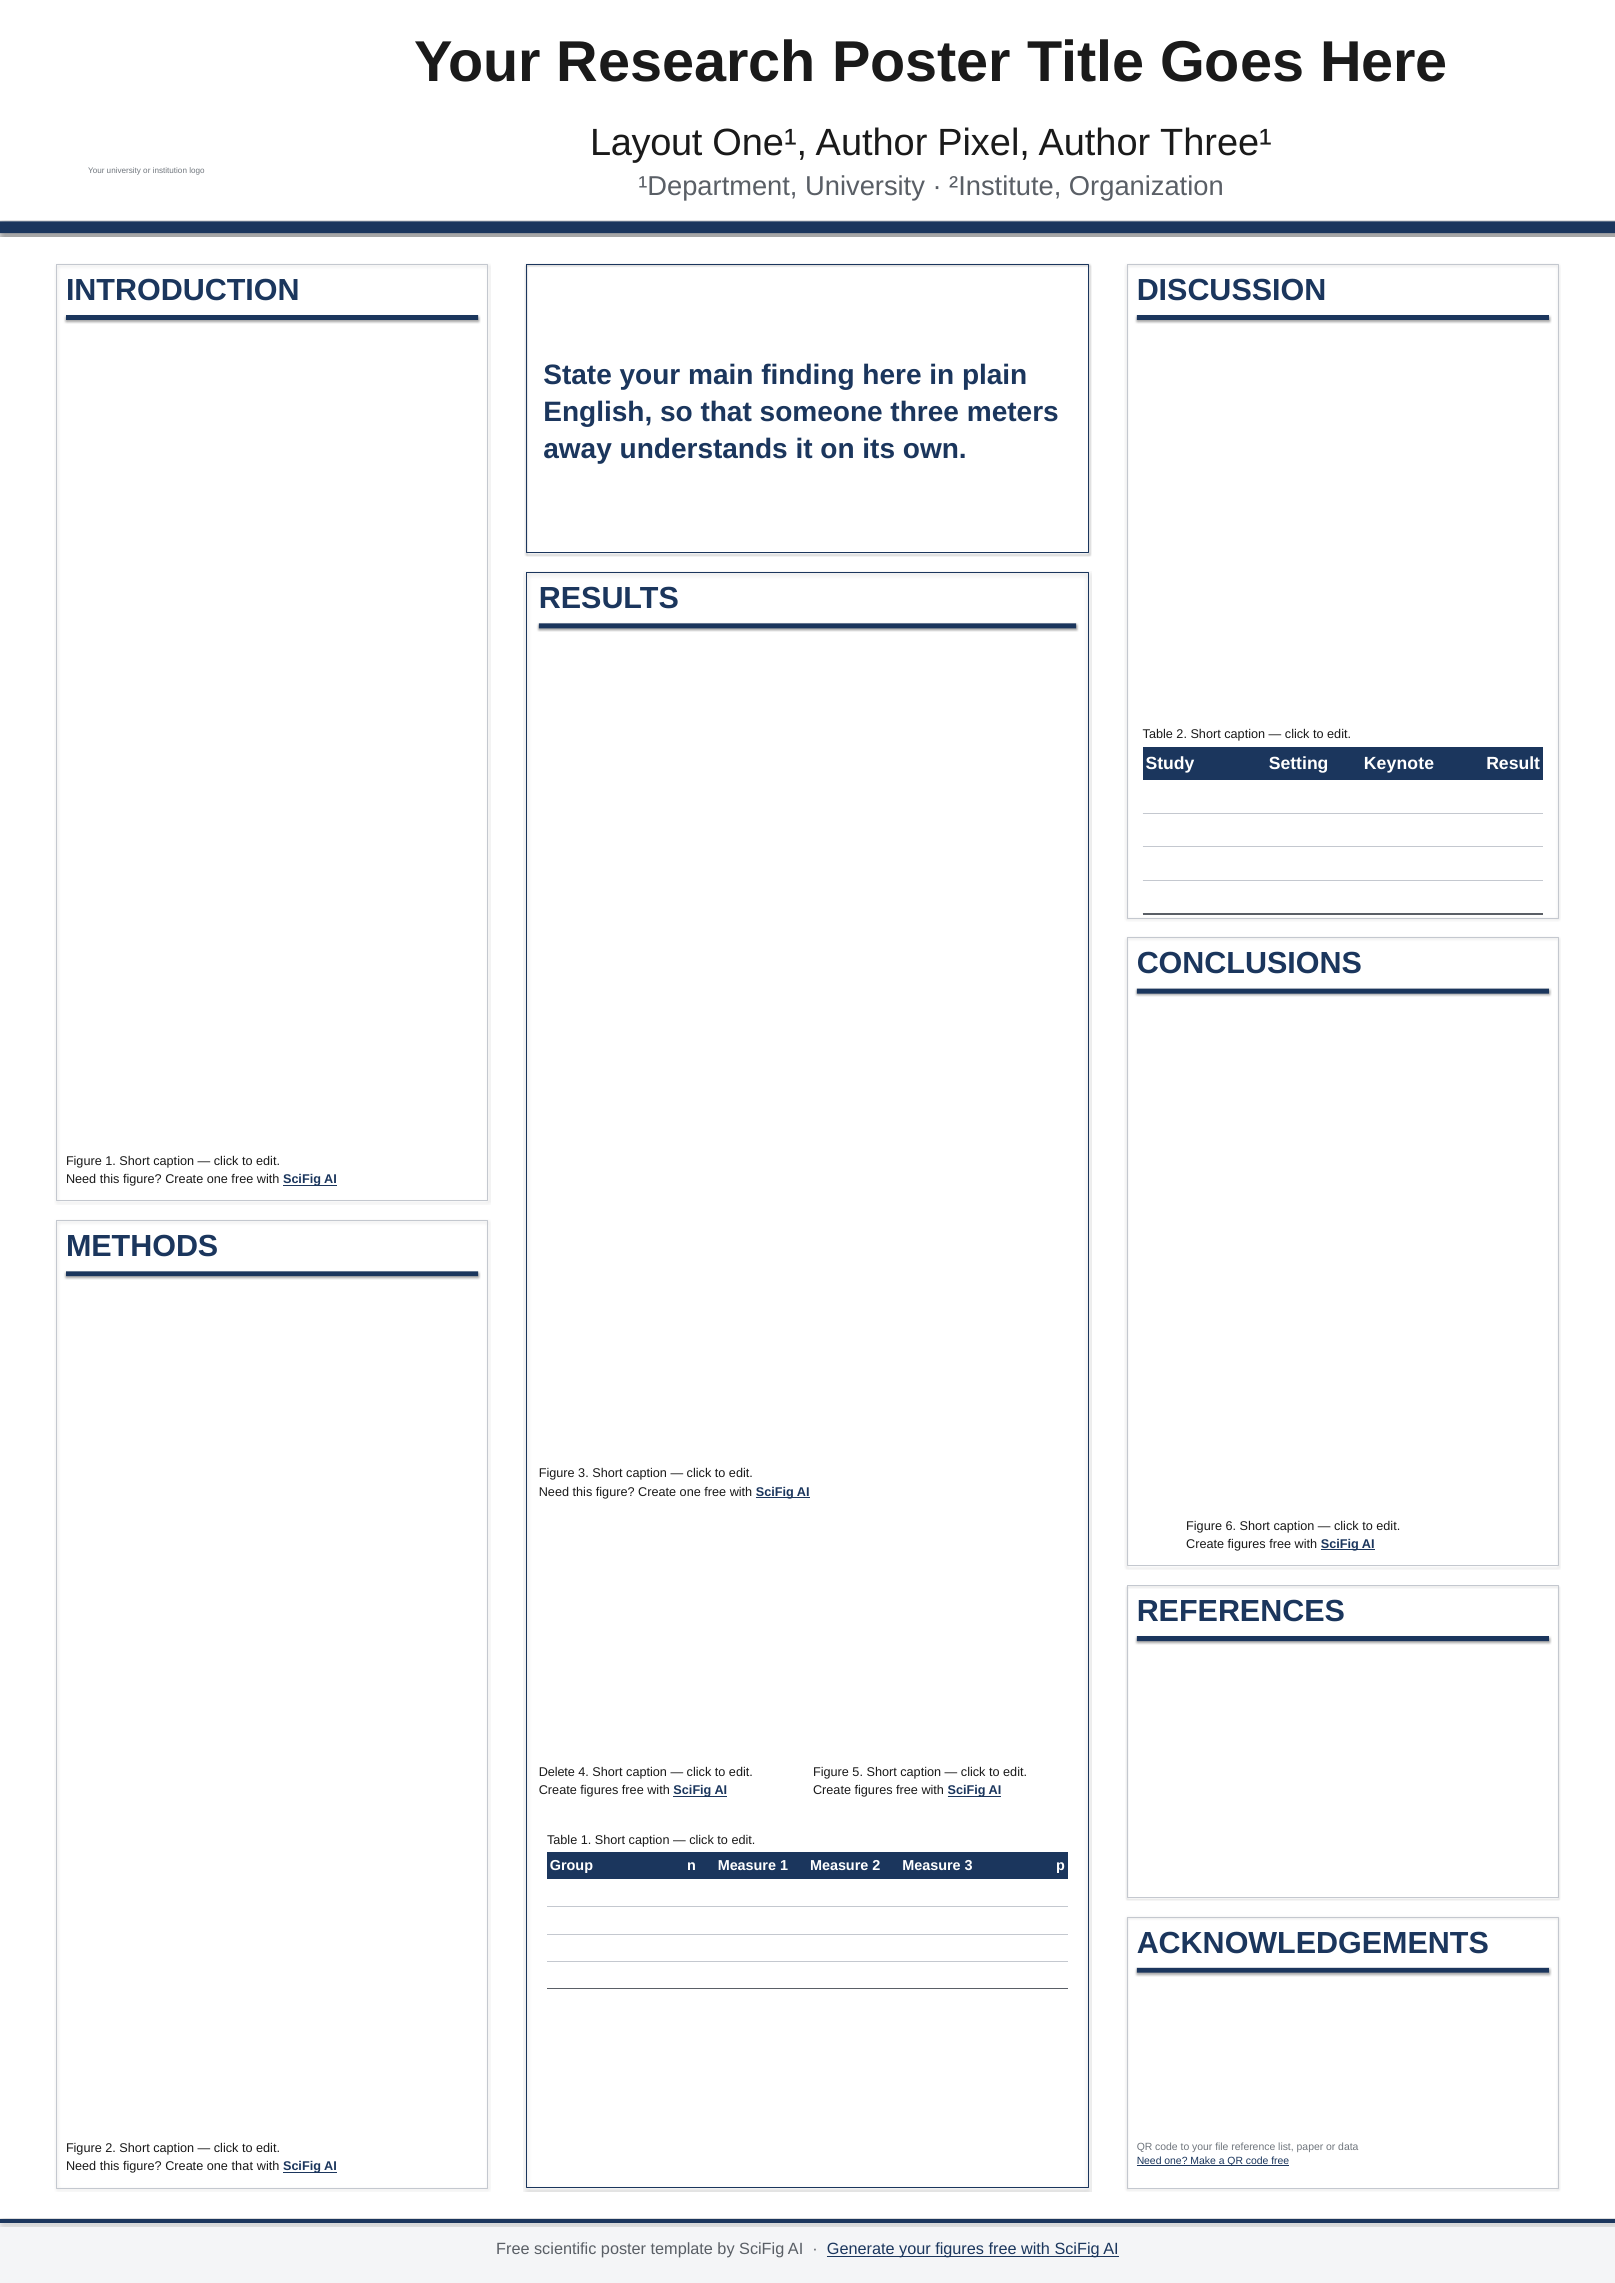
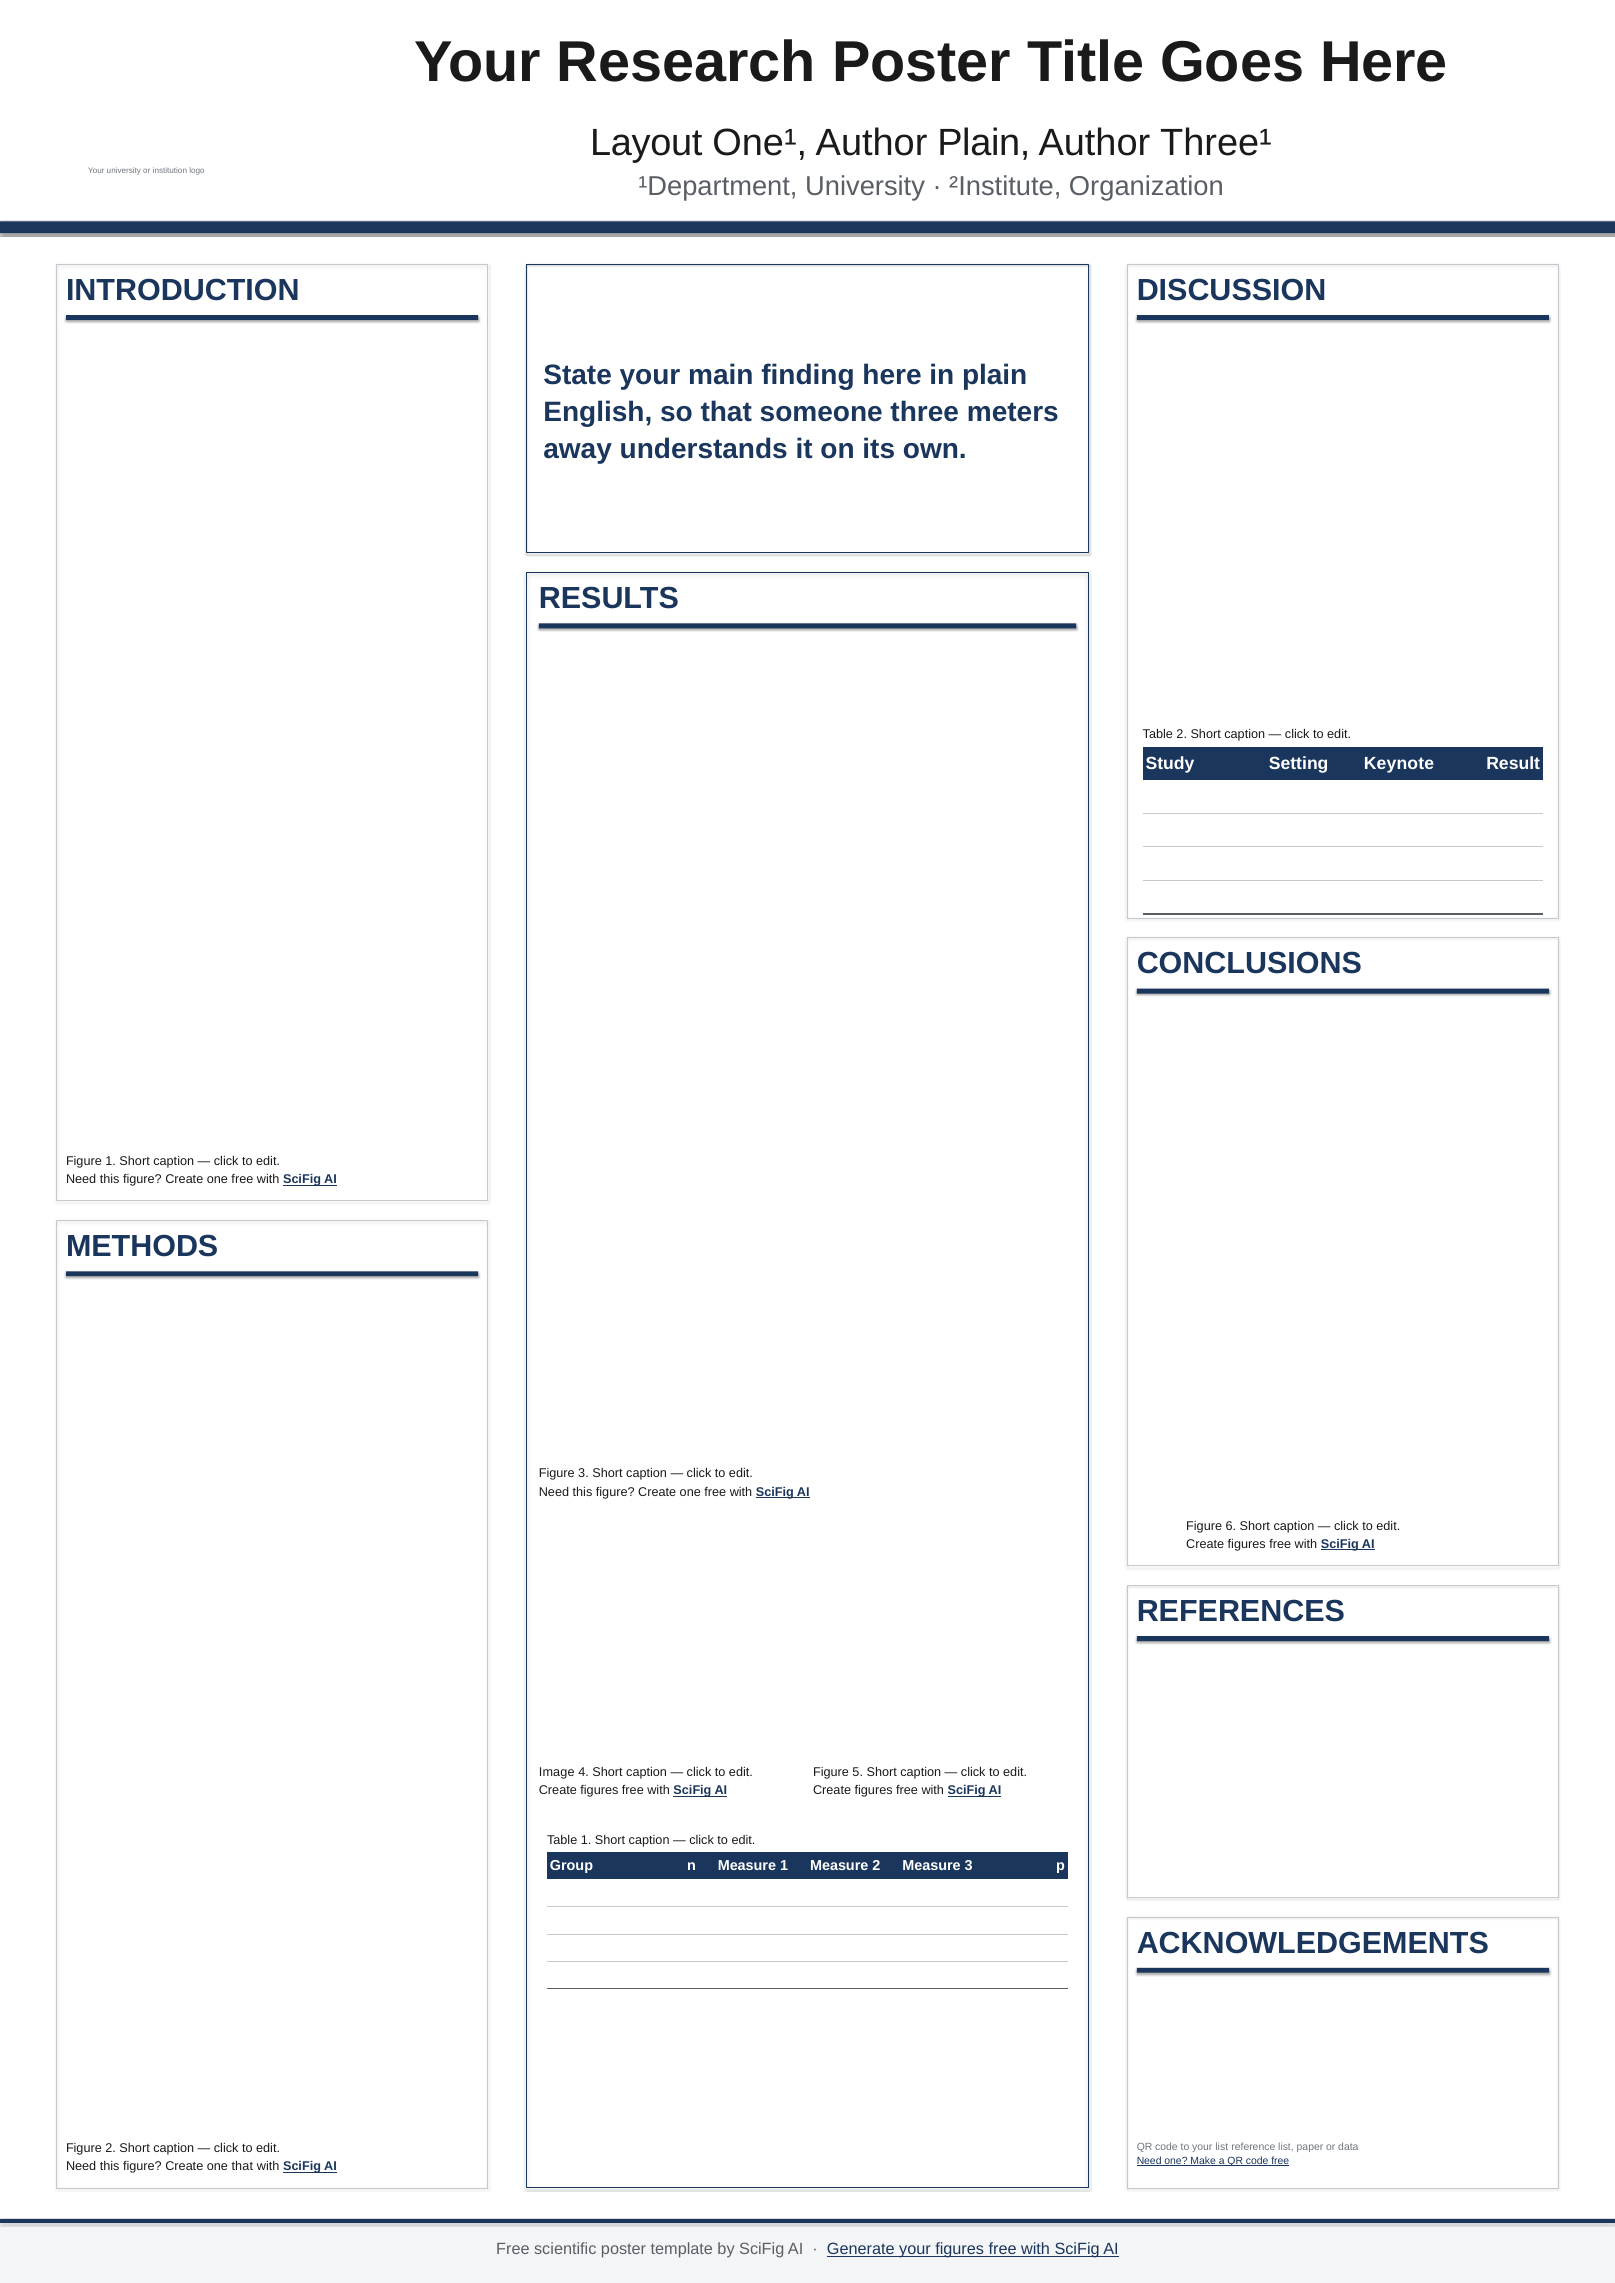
Author Pixel: Pixel -> Plain (984, 143)
Delete: Delete -> Image (557, 1772)
your file: file -> list (1222, 2147)
